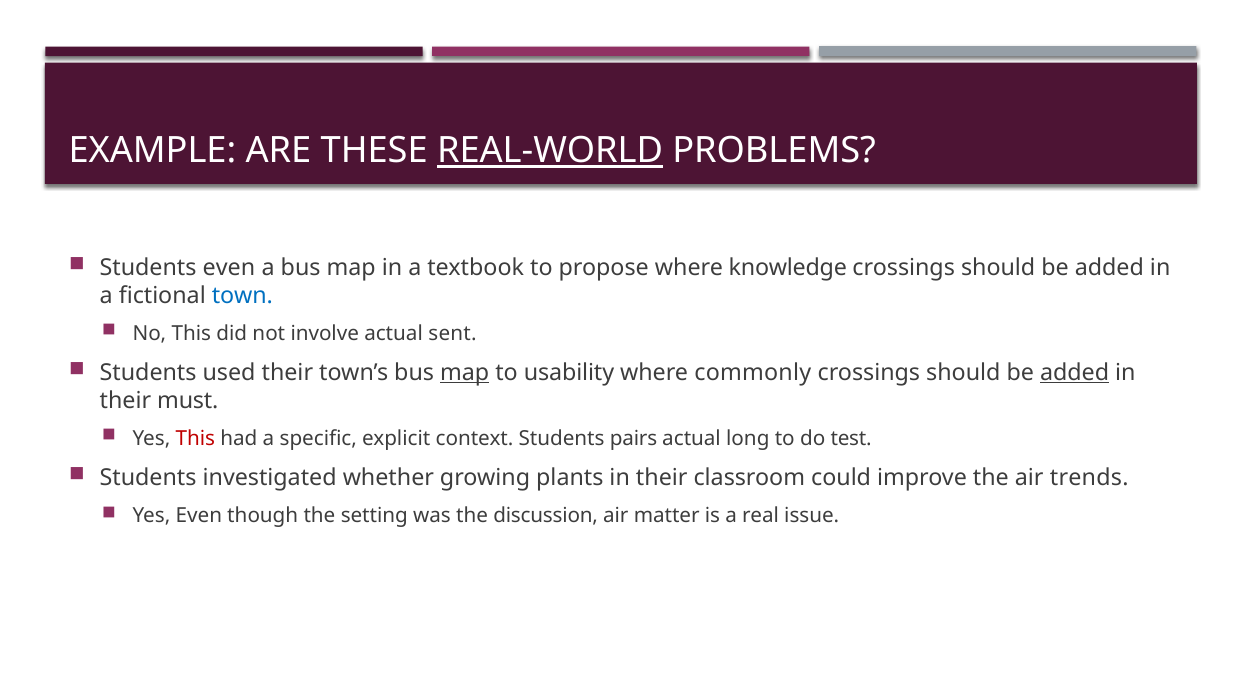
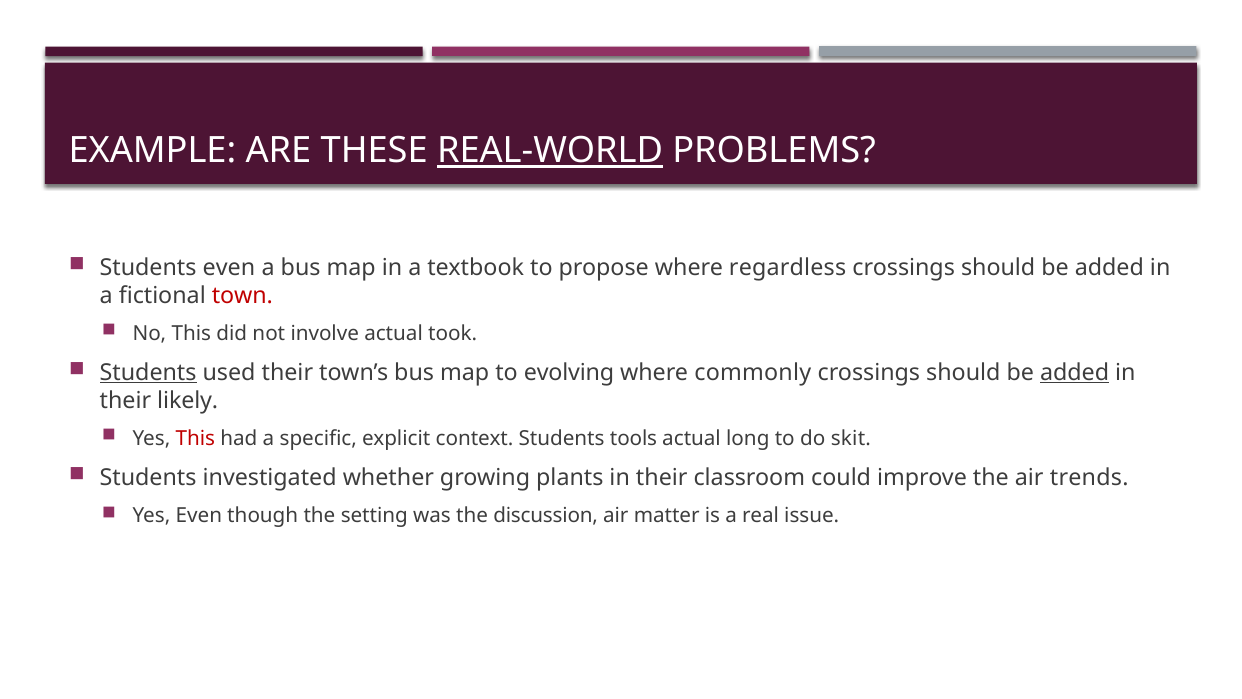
knowledge: knowledge -> regardless (788, 267)
town colour: blue -> red (242, 295)
sent: sent -> took (453, 334)
Students underline: none -> present (148, 373)
map underline: present -> none (465, 373)
usability: usability -> evolving (569, 373)
must: must -> likely (188, 400)
pairs: pairs -> tools (634, 439)
test: test -> skit (851, 439)
